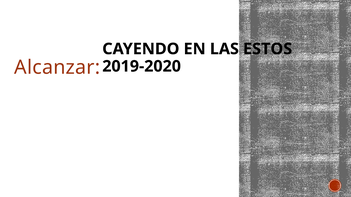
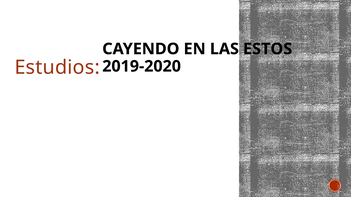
Alcanzar: Alcanzar -> Estudios (57, 68)
